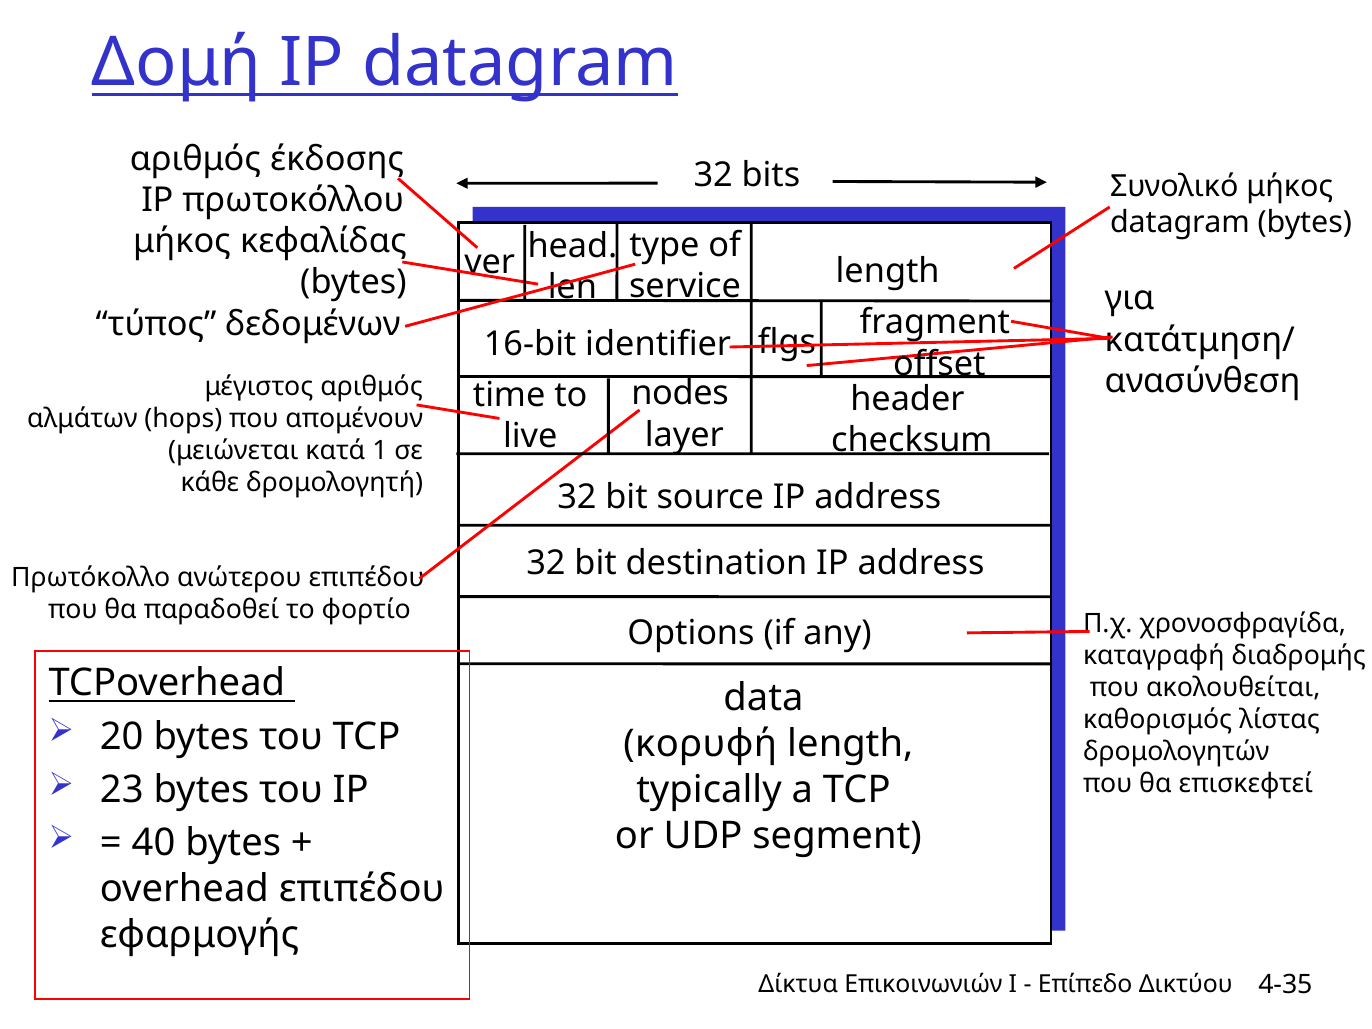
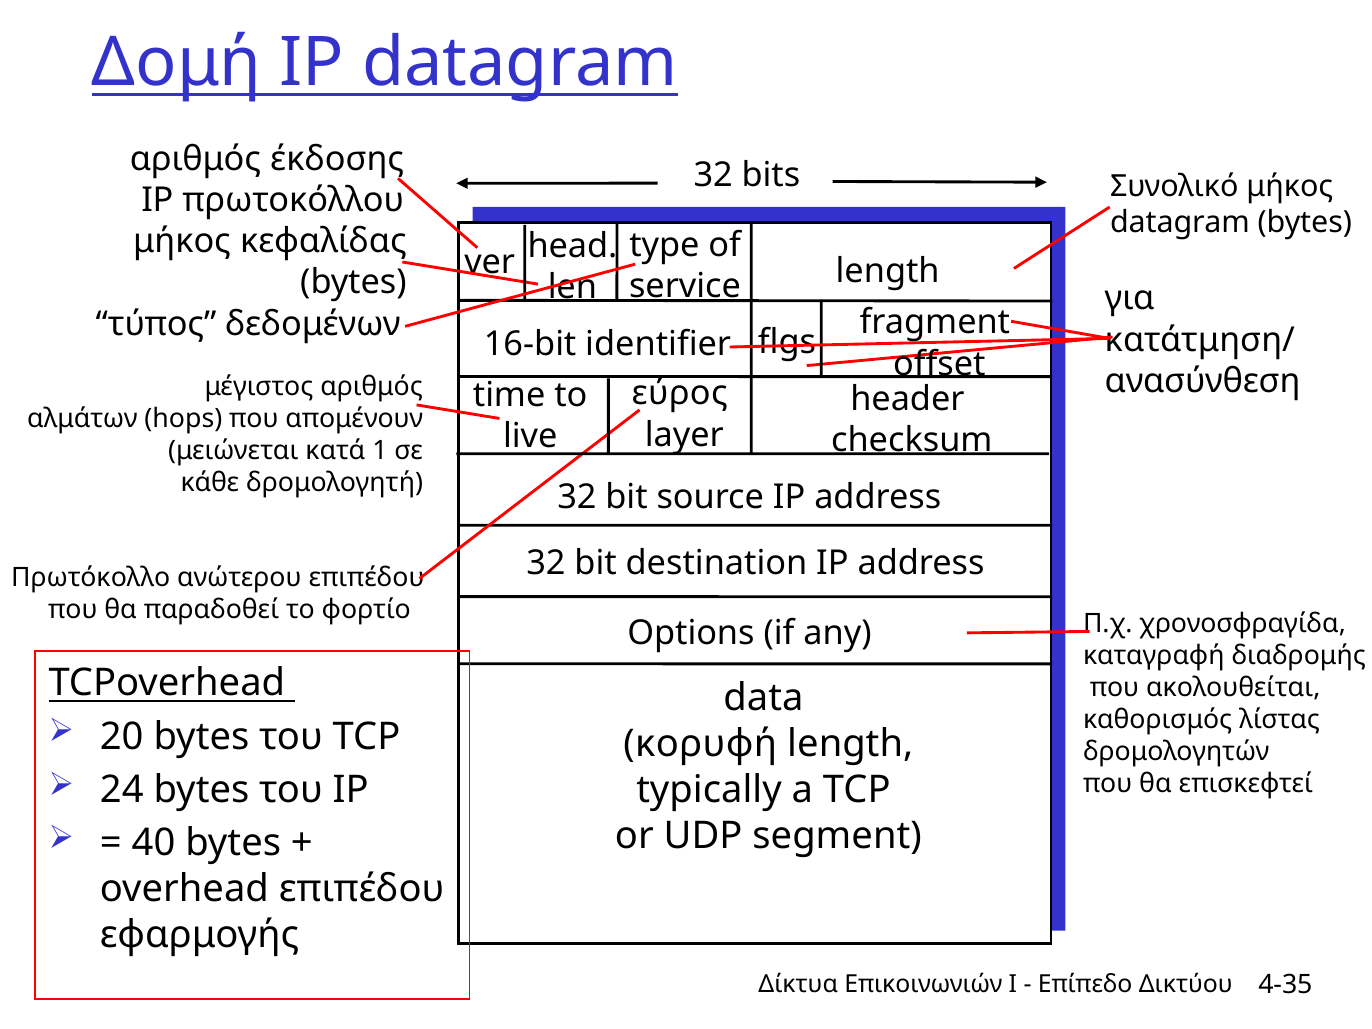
nodes: nodes -> εύρος (680, 394)
23: 23 -> 24 (122, 790)
